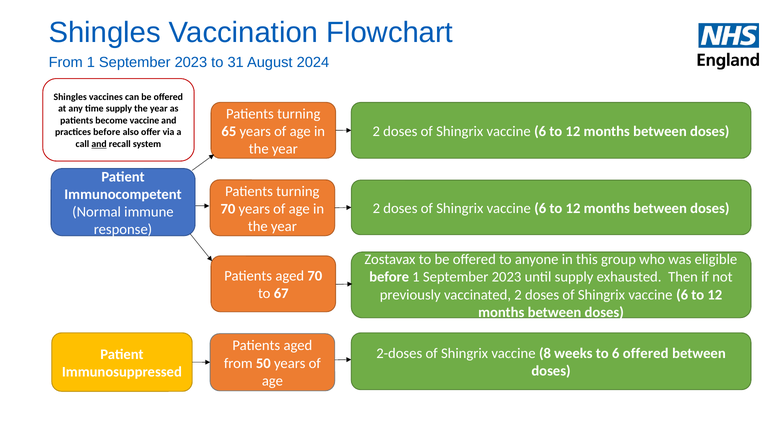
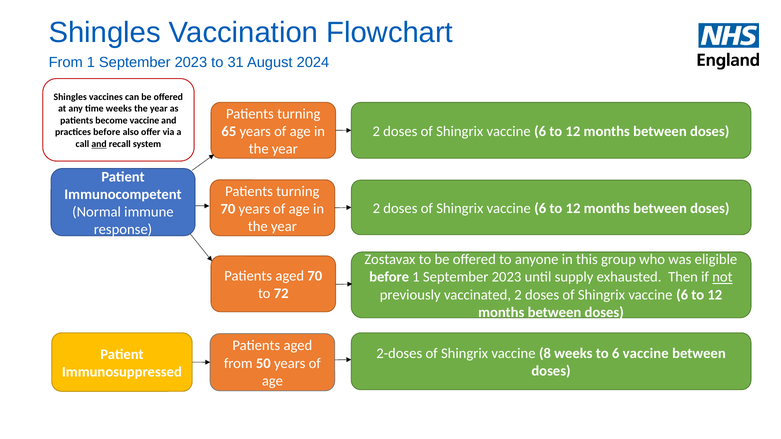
time supply: supply -> weeks (119, 109)
not underline: none -> present (722, 277)
67: 67 -> 72 (281, 294)
6 offered: offered -> vaccine (646, 354)
